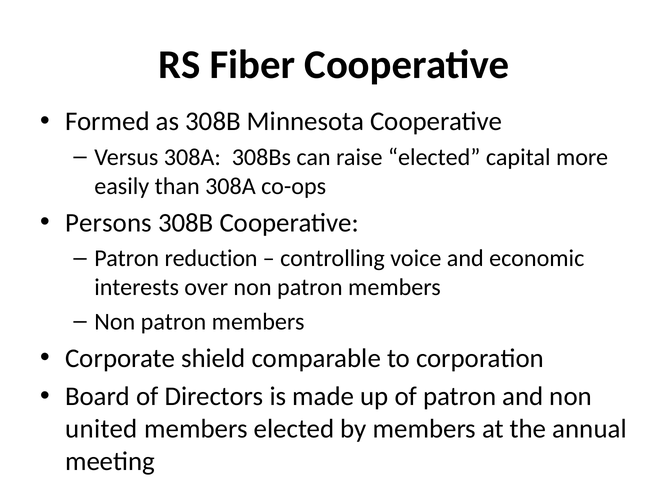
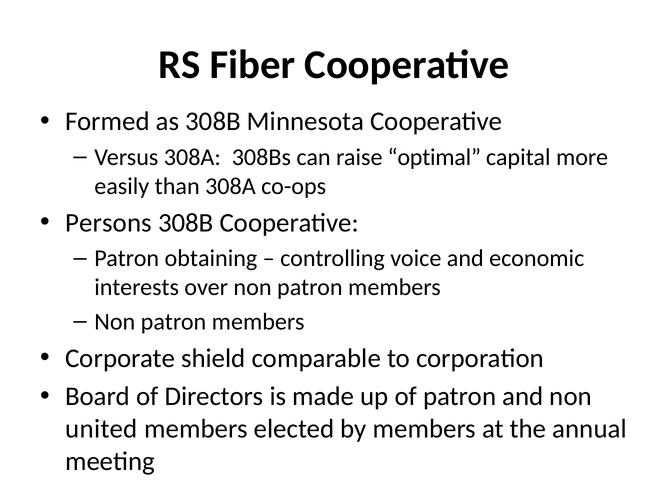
raise elected: elected -> optimal (434, 157)
reduction: reduction -> obtaining (211, 259)
